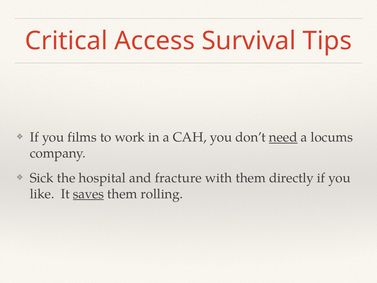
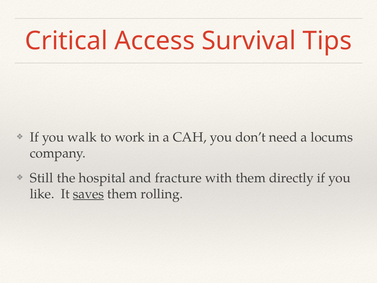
films: films -> walk (82, 137)
need underline: present -> none (283, 137)
Sick: Sick -> Still (42, 178)
